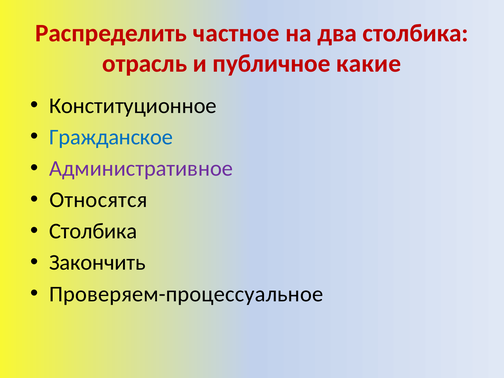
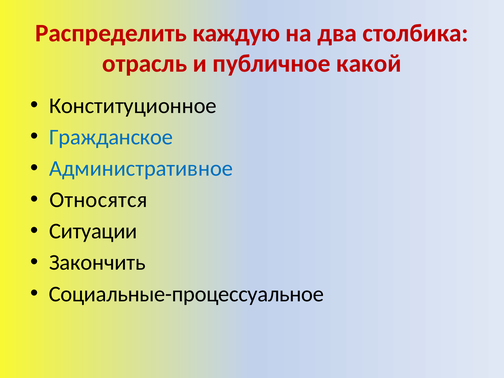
частное: частное -> каждую (236, 33)
какие: какие -> какой (369, 64)
Административное colour: purple -> blue (141, 168)
Столбика: Столбика -> Ситуации (93, 231)
Проверяем-процессуальное: Проверяем-процессуальное -> Социальные-процессуальное (186, 294)
